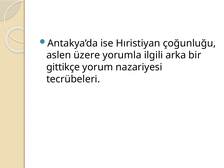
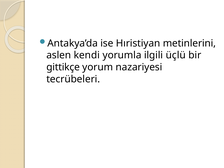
çoğunluğu: çoğunluğu -> metinlerini (189, 43)
üzere: üzere -> kendi (87, 55)
arka: arka -> üçlü (176, 55)
